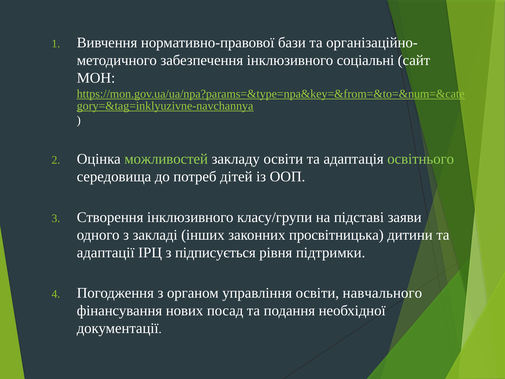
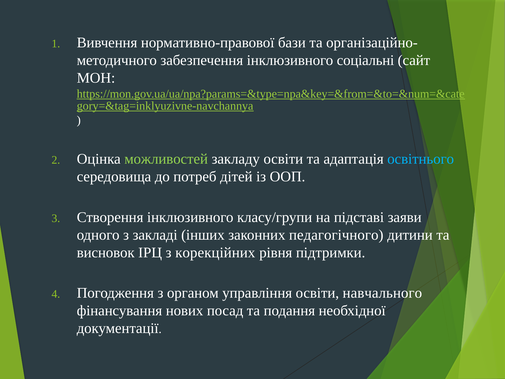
освітнього colour: light green -> light blue (421, 159)
просвітницька: просвітницька -> педагогічного (336, 235)
адаптації: адаптації -> висновок (106, 252)
підписується: підписується -> корекційних (215, 252)
